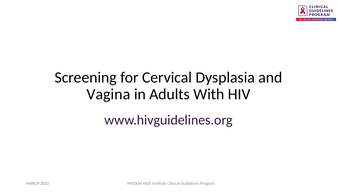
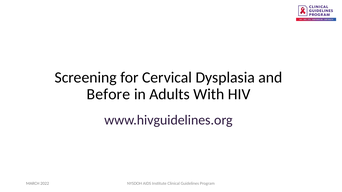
Vagina: Vagina -> Before (108, 94)
